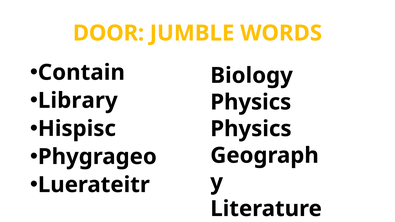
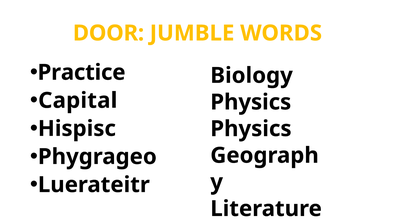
Contain: Contain -> Practice (82, 72)
Library: Library -> Capital (78, 101)
